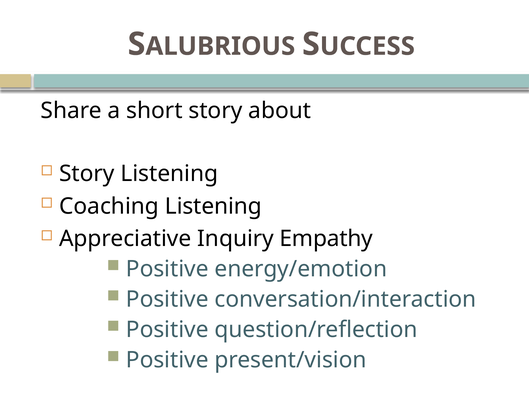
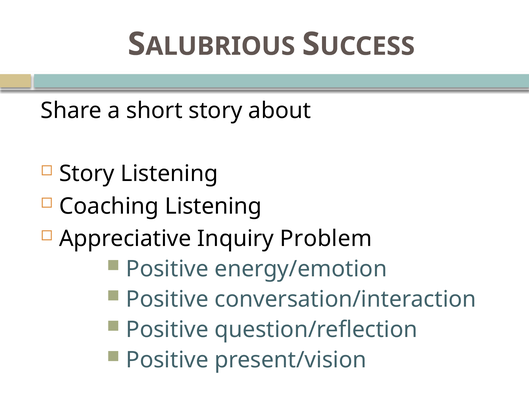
Empathy: Empathy -> Problem (326, 239)
